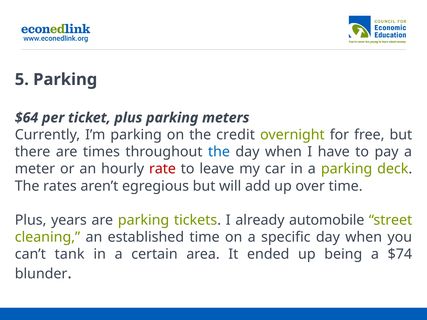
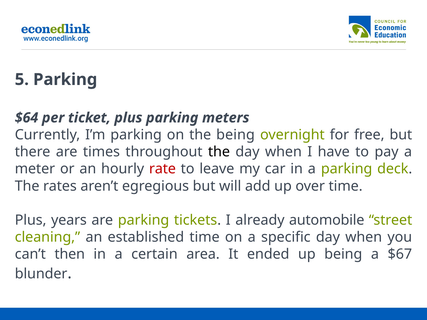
the credit: credit -> being (236, 135)
the colour: blue -> black (219, 152)
tank: tank -> then (70, 254)
$74: $74 -> $67 (400, 254)
